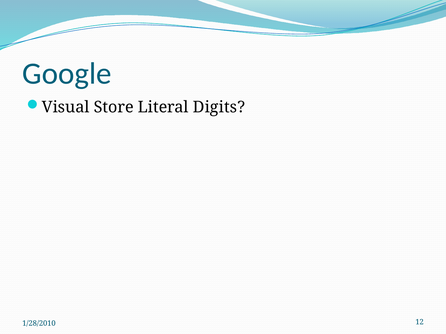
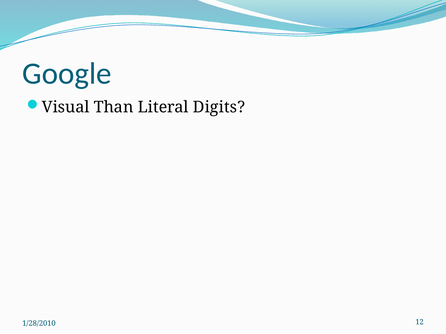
Store: Store -> Than (114, 107)
